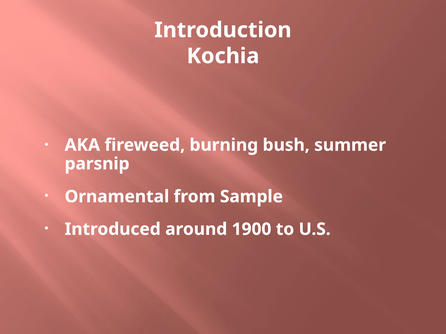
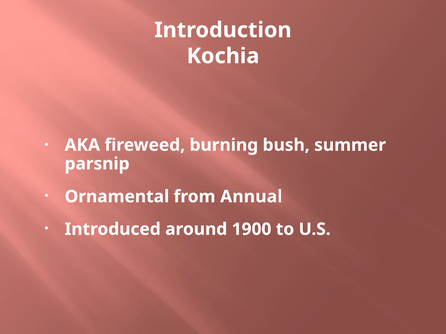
Sample: Sample -> Annual (251, 197)
